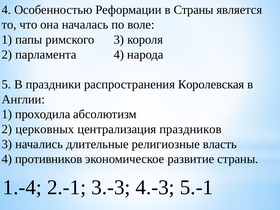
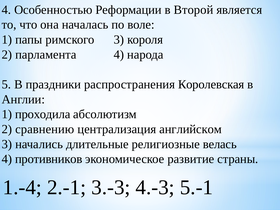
в Страны: Страны -> Второй (193, 10)
церковных: церковных -> сравнению (45, 129)
праздников: праздников -> английском (191, 129)
власть: власть -> велась (220, 144)
